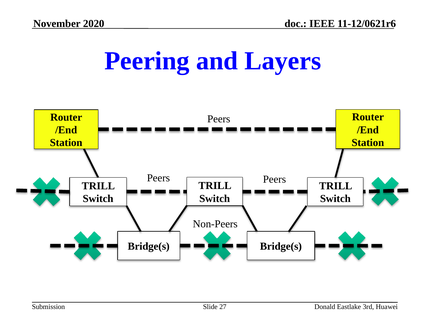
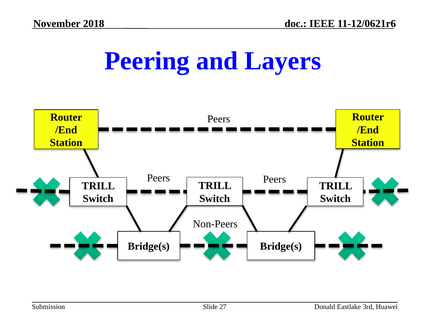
2020: 2020 -> 2018 (94, 24)
